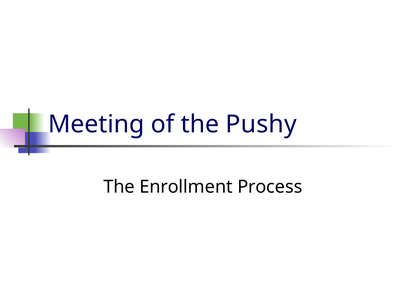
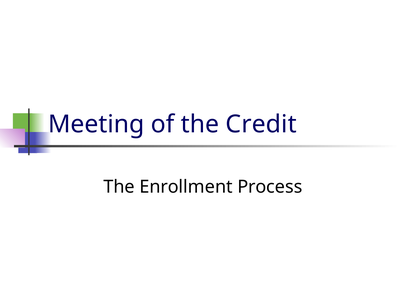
Pushy: Pushy -> Credit (261, 124)
